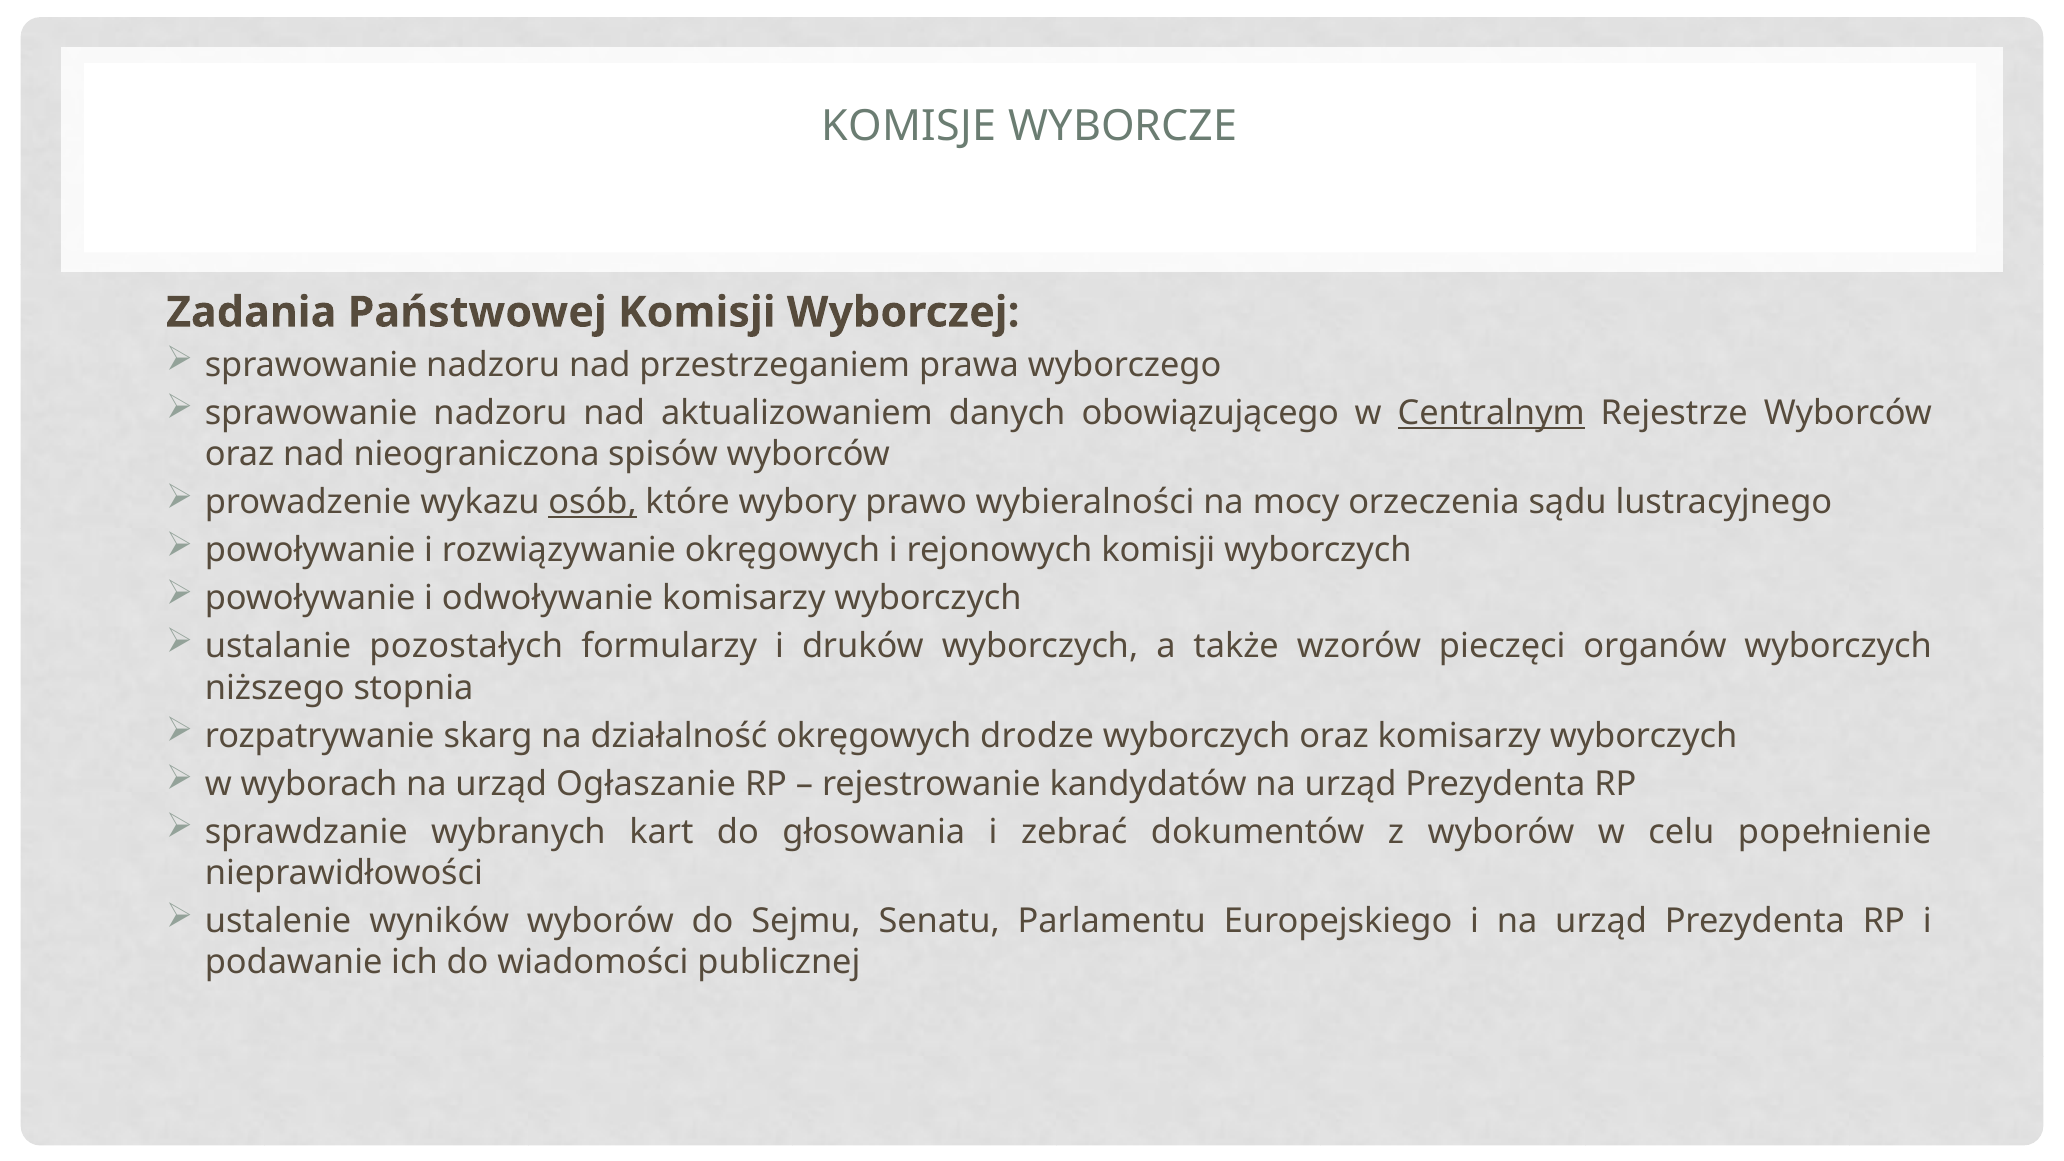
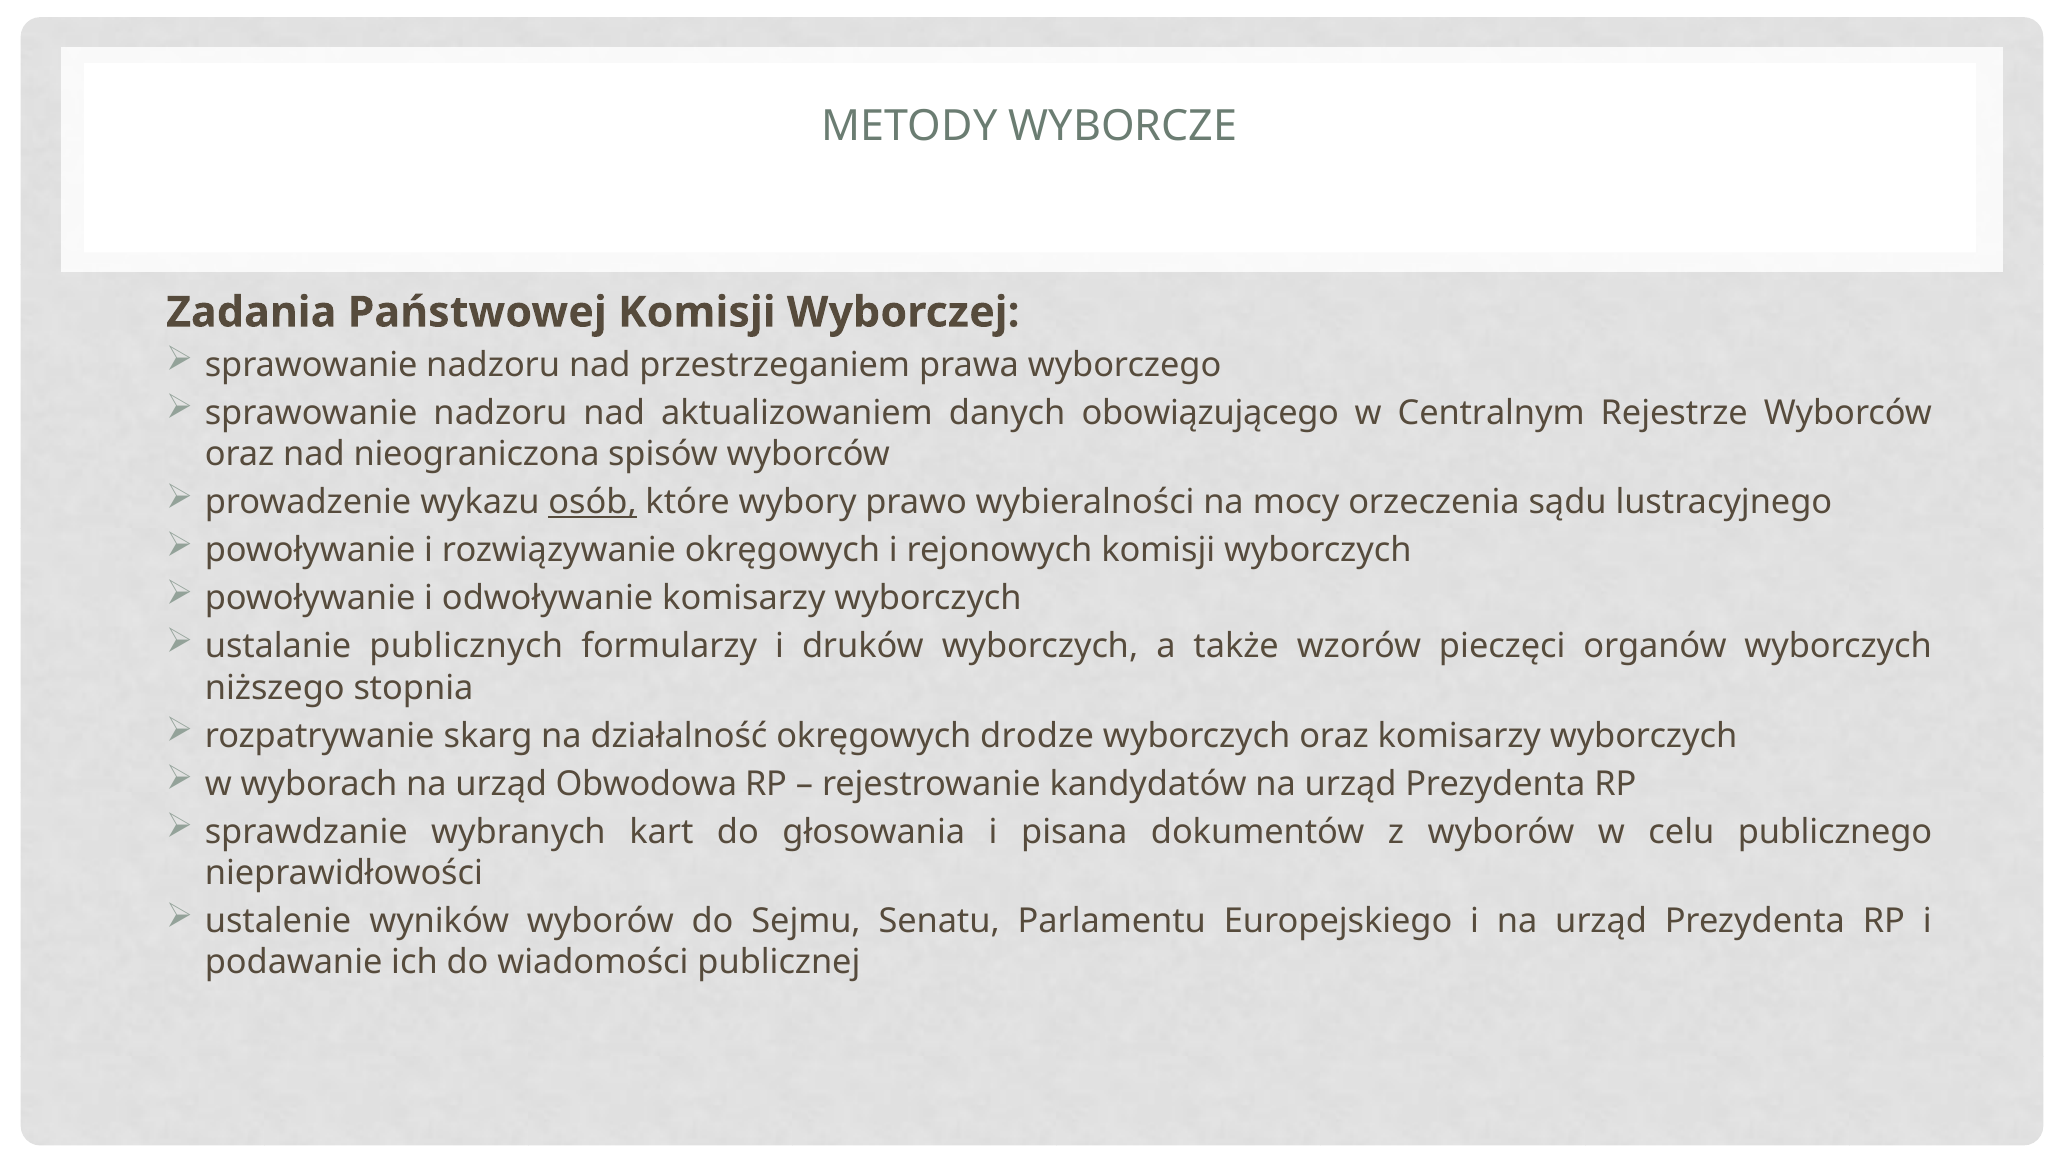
KOMISJE: KOMISJE -> METODY (909, 127)
Centralnym underline: present -> none (1491, 413)
pozostałych: pozostałych -> publicznych (466, 647)
Ogłaszanie: Ogłaszanie -> Obwodowa (646, 784)
zebrać: zebrać -> pisana (1074, 832)
popełnienie: popełnienie -> publicznego (1835, 832)
